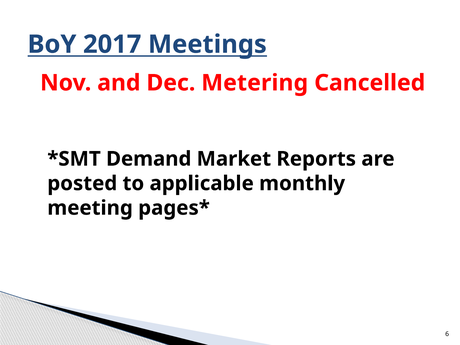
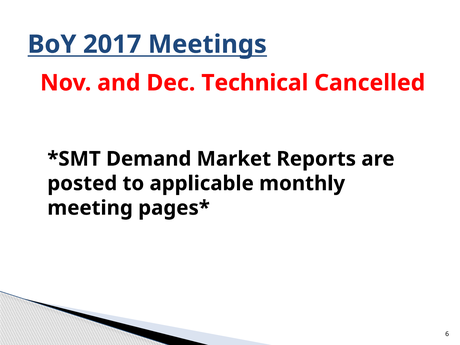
Metering: Metering -> Technical (255, 83)
